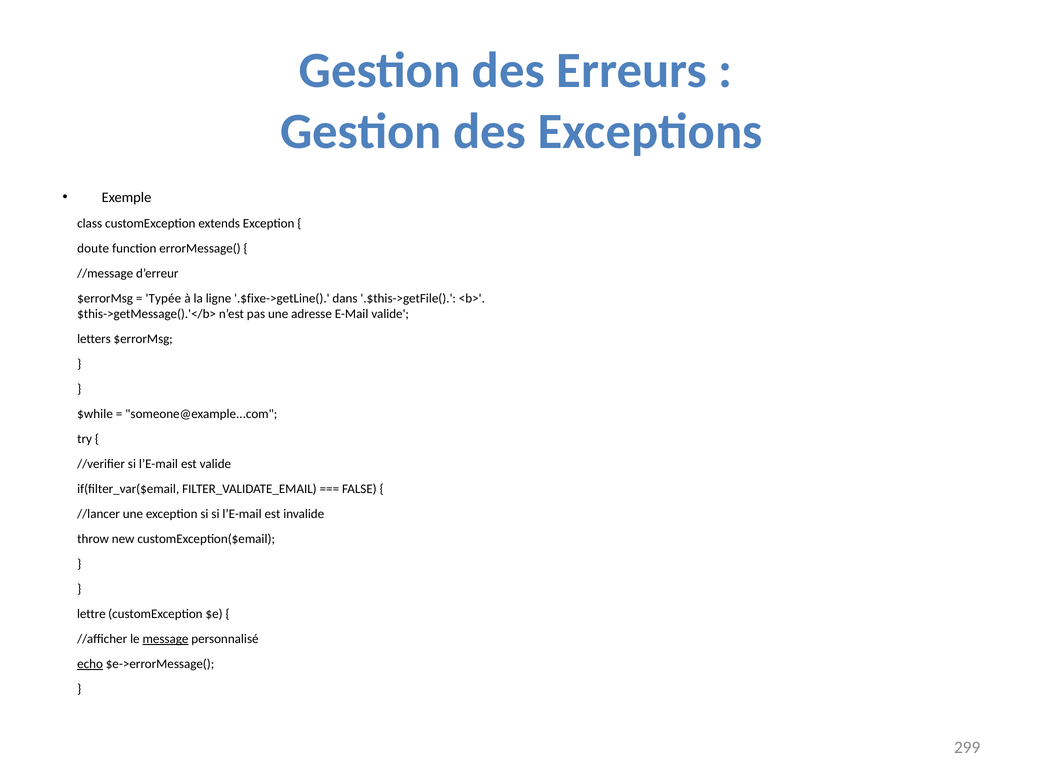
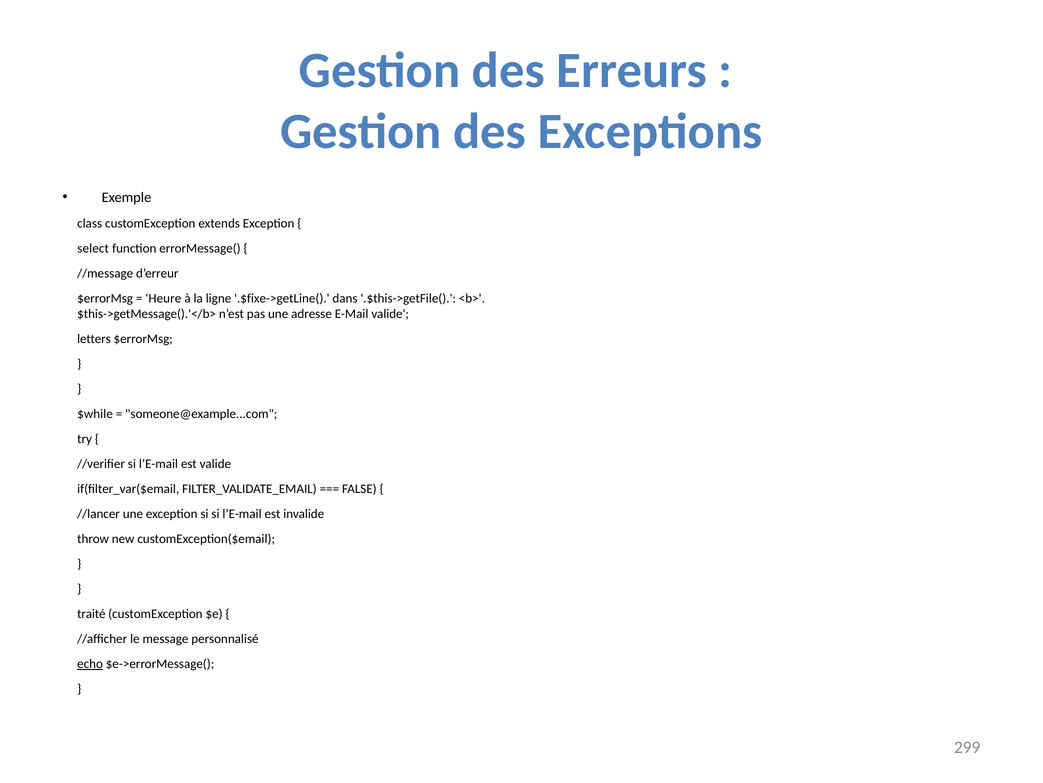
doute: doute -> select (93, 248)
Typée: Typée -> Heure (163, 298)
lettre: lettre -> traité (91, 613)
message underline: present -> none (165, 638)
